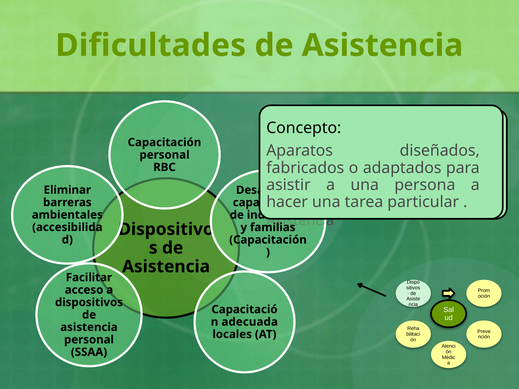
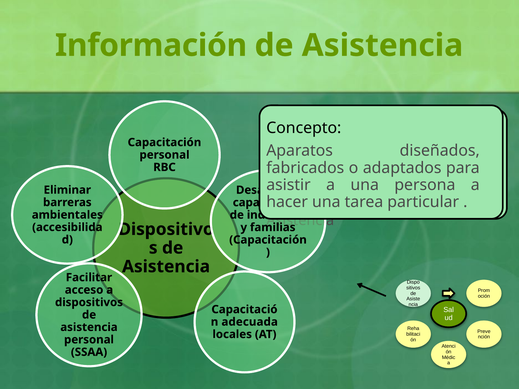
Dificultades: Dificultades -> Información (151, 45)
